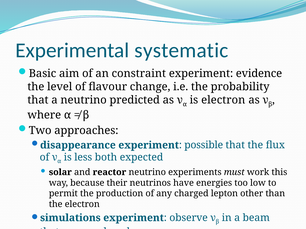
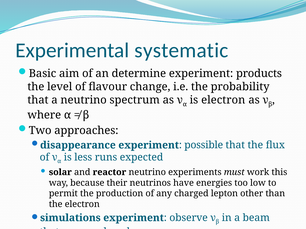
constraint: constraint -> determine (139, 74)
evidence: evidence -> products (259, 74)
predicted: predicted -> spectrum (135, 100)
both: both -> runs (106, 158)
